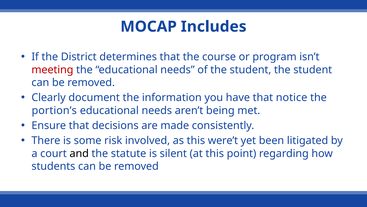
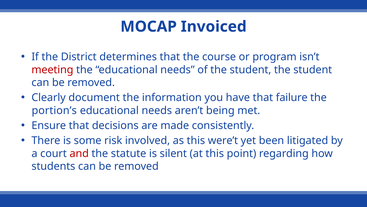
Includes: Includes -> Invoiced (214, 27)
notice: notice -> failure (292, 98)
and colour: black -> red (79, 154)
